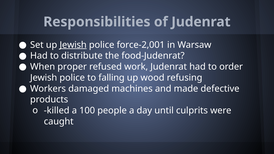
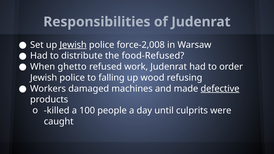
force-2,001: force-2,001 -> force-2,008 (141, 45)
food-Judenrat: food-Judenrat -> food-Refused (153, 56)
proper: proper -> ghetto (72, 67)
defective underline: none -> present (220, 89)
